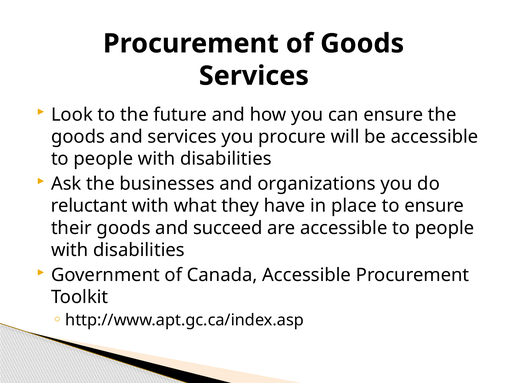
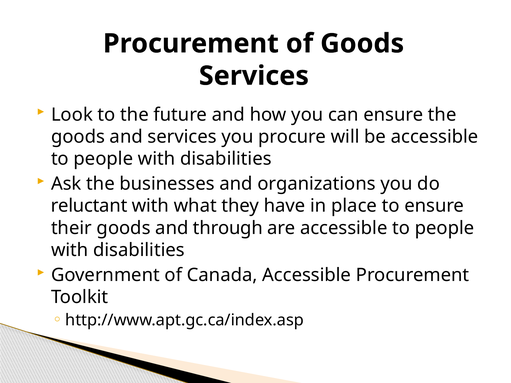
succeed: succeed -> through (228, 228)
